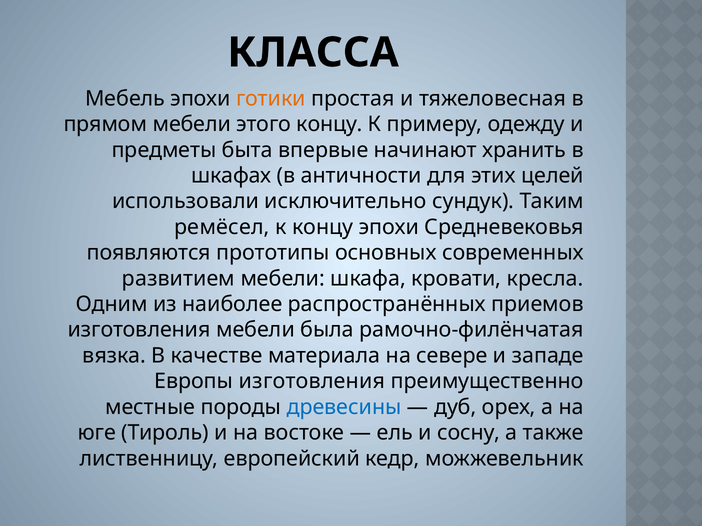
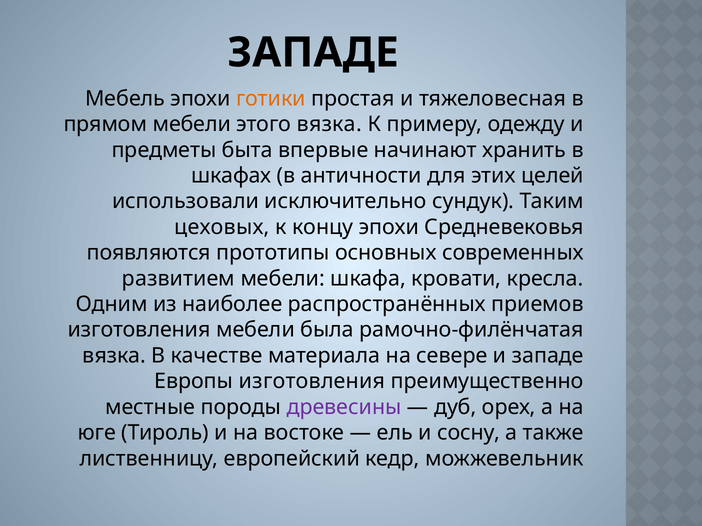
КЛАССА: КЛАССА -> ЗАПАДЕ (313, 53)
этого концу: концу -> вязка (329, 124)
ремёсел: ремёсел -> цеховых (222, 227)
древесины colour: blue -> purple (344, 407)
